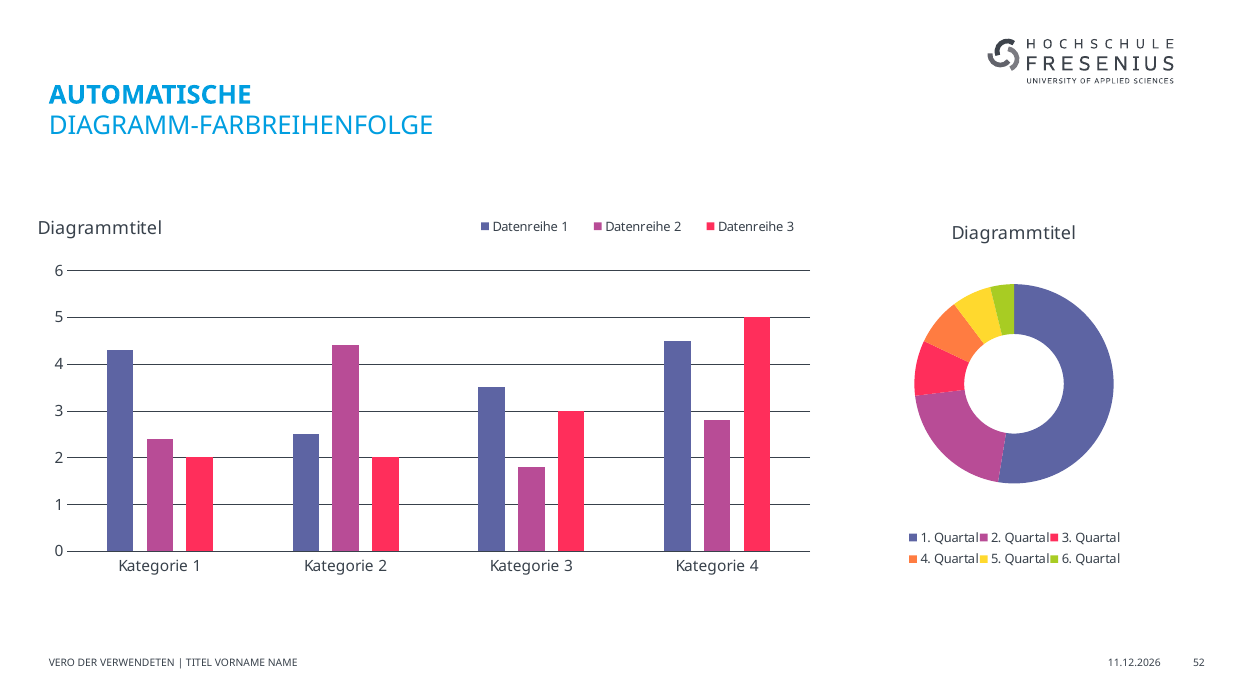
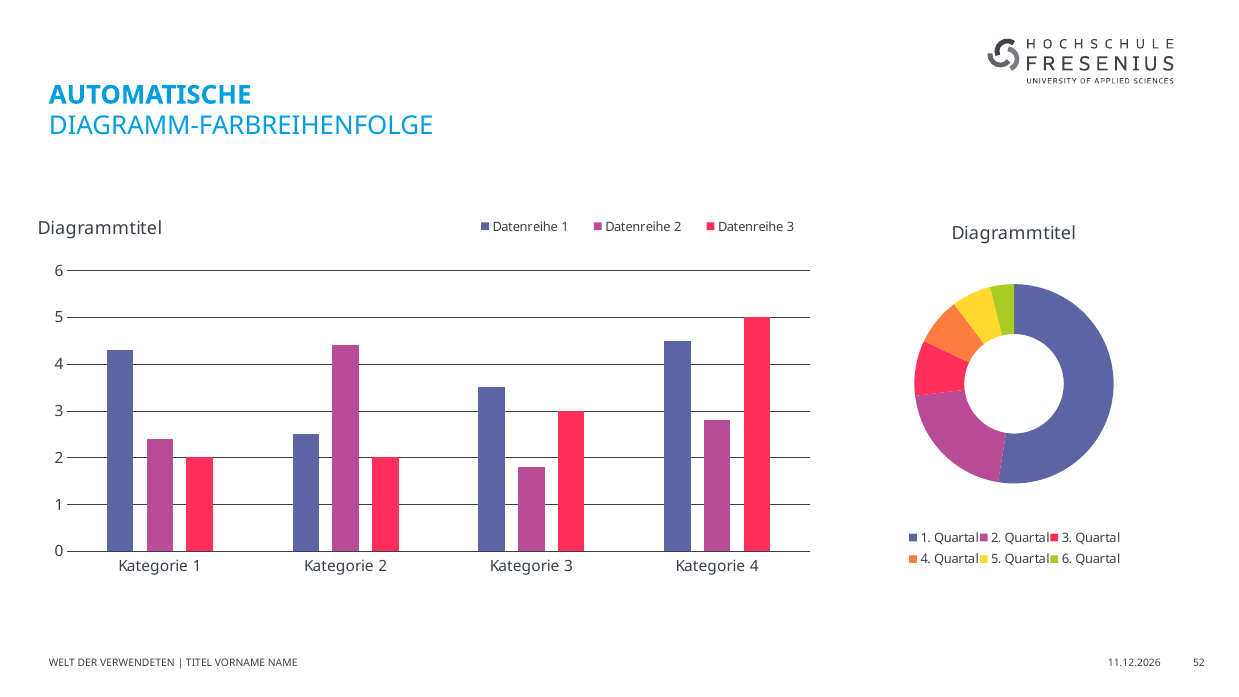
VERO: VERO -> WELT (62, 663)
